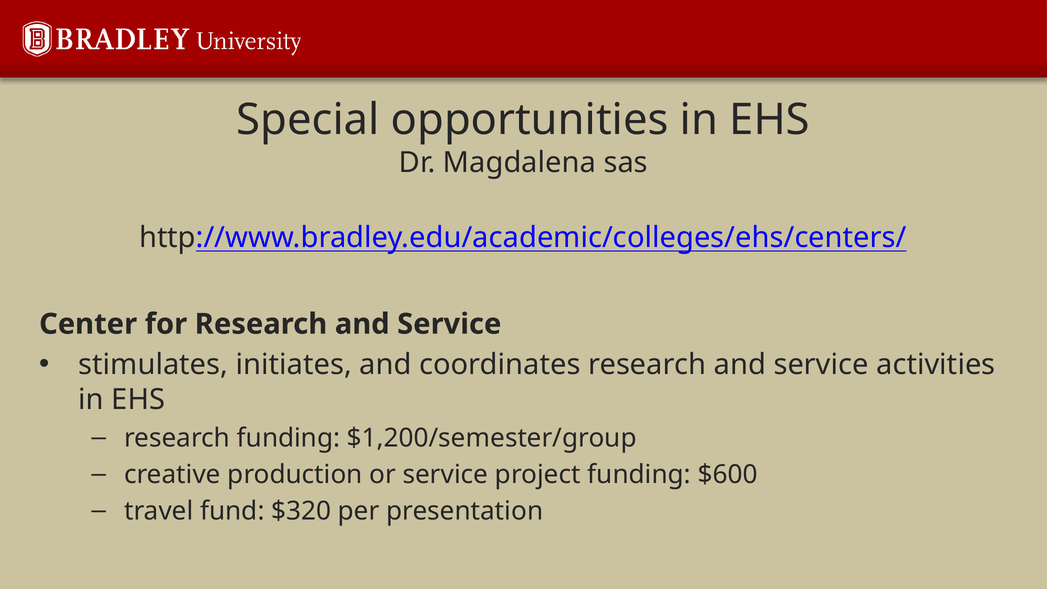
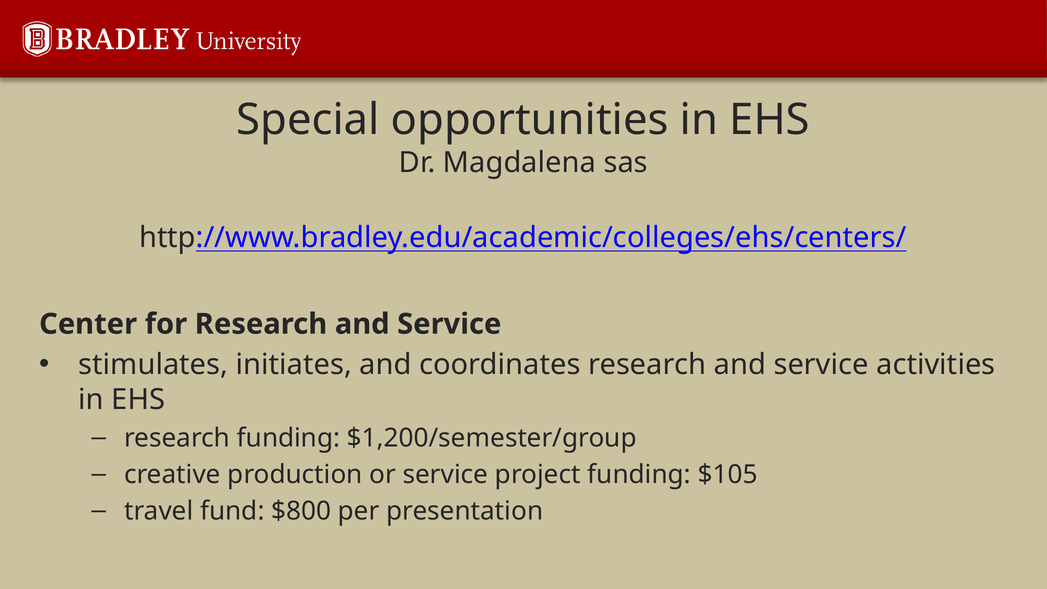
$600: $600 -> $105 (728, 475)
$320: $320 -> $800 (301, 511)
